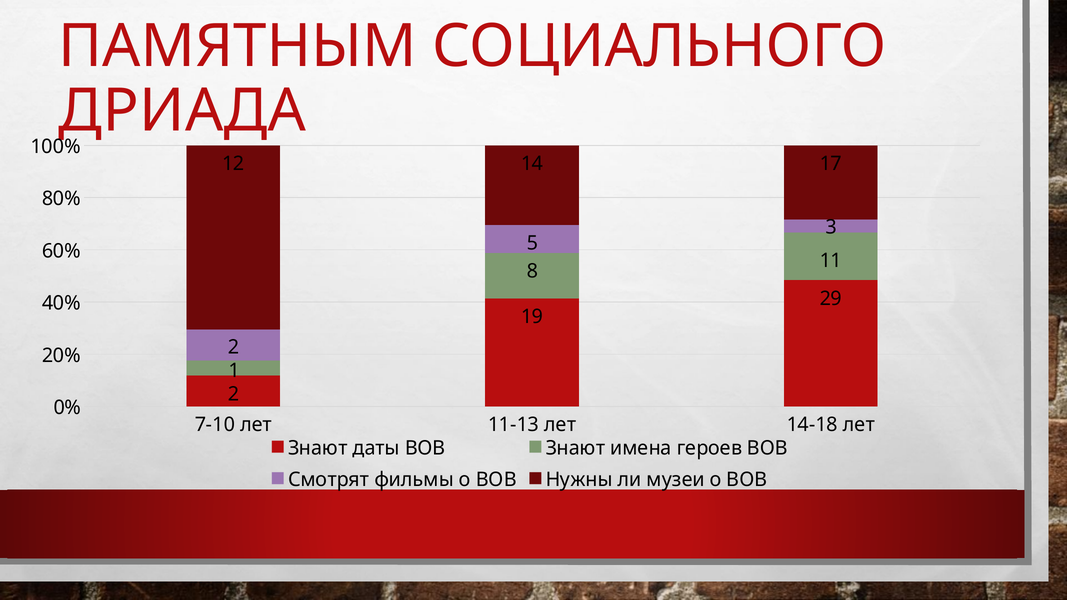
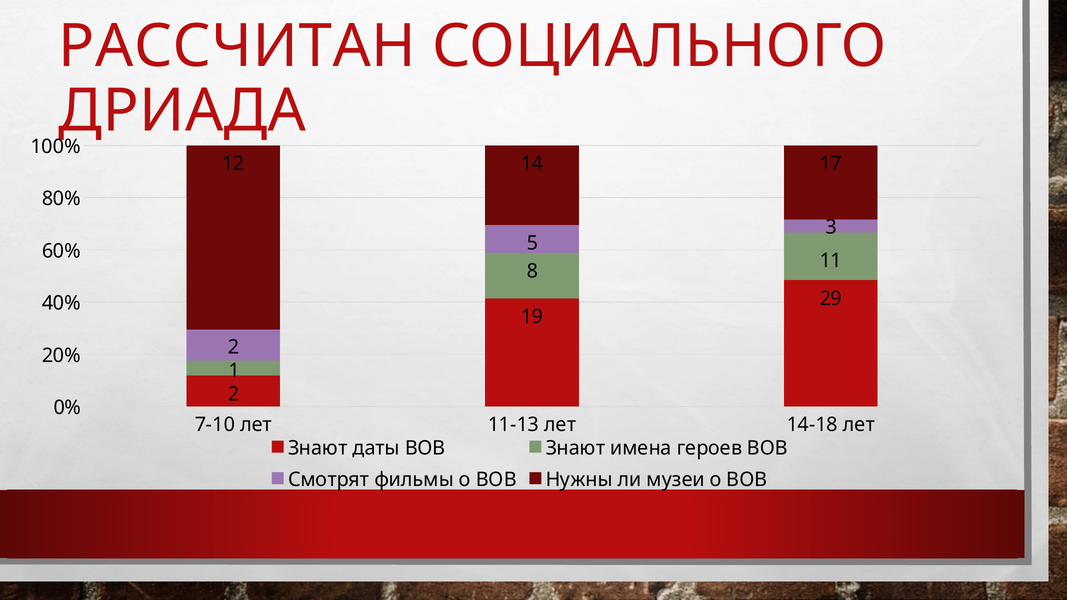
ПАМЯТНЫМ: ПАМЯТНЫМ -> РАССЧИТАН (237, 46)
